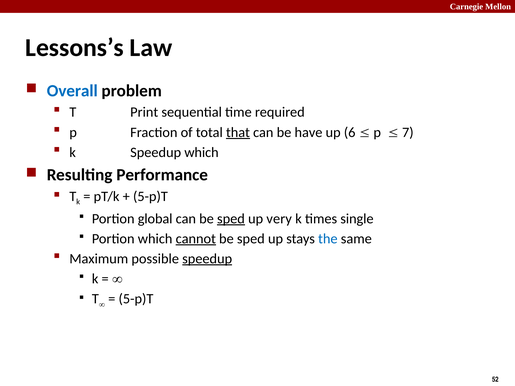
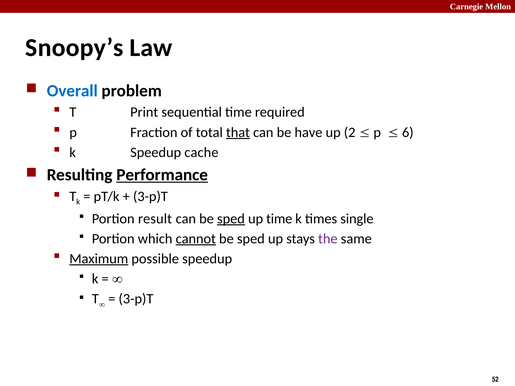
Lessons’s: Lessons’s -> Snoopy’s (74, 48)
6: 6 -> 2 (350, 132)
7: 7 -> 6 (408, 132)
Speedup which: which -> cache (201, 152)
Performance underline: none -> present (162, 175)
5-p)T: 5-p)T -> 3-p)T (150, 196)
global: global -> result (155, 219)
up very: very -> time (279, 219)
the colour: blue -> purple (328, 239)
Maximum underline: none -> present (99, 259)
speedup underline: present -> none (207, 259)
5-p)T: 5-p)T -> 3-p)T (136, 299)
